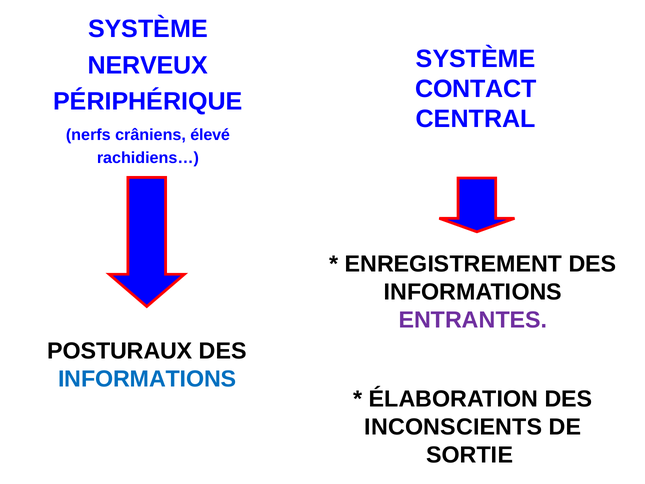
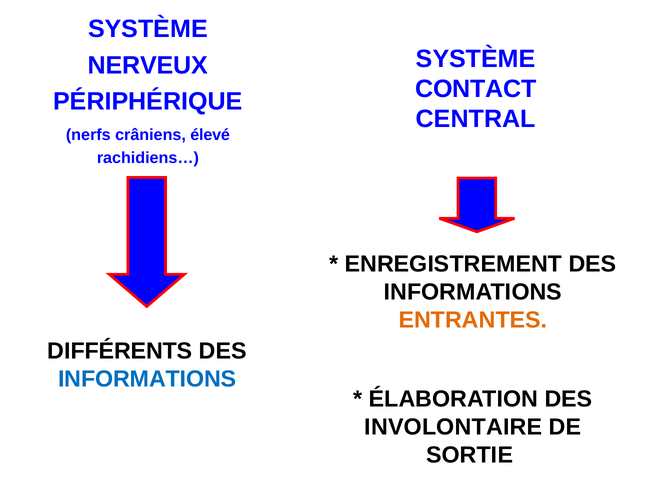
ENTRANTES colour: purple -> orange (473, 320)
POSTURAUX: POSTURAUX -> DIFFÉRENTS (120, 351)
INCONSCIENTS: INCONSCIENTS -> INVOLONTAIRE (453, 427)
